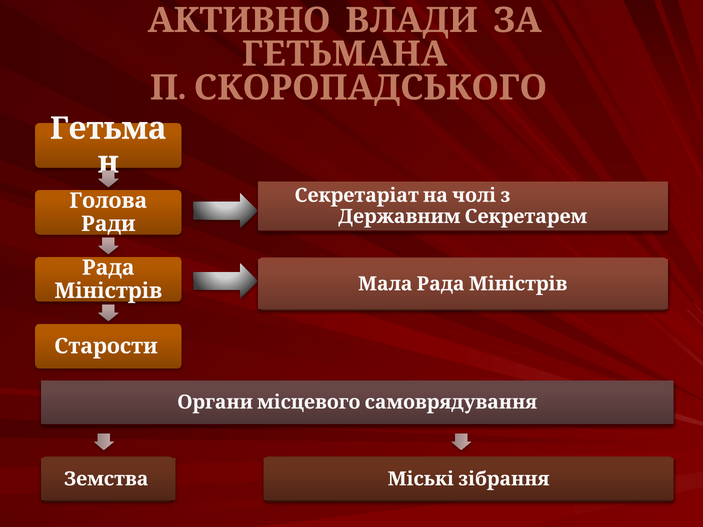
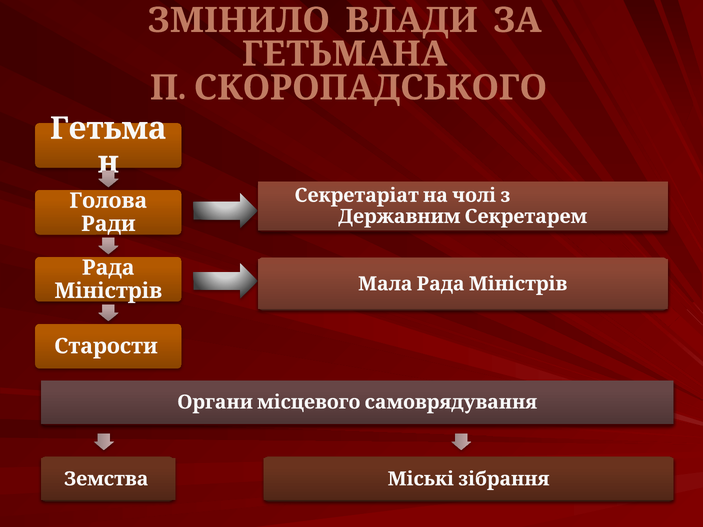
АКТИВНО: АКТИВНО -> ЗМІНИЛО (239, 20)
